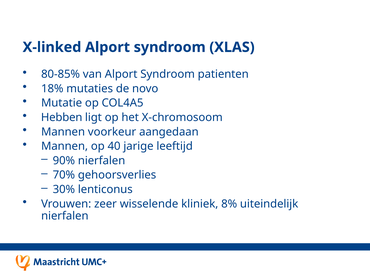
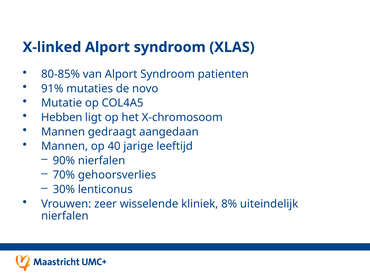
18%: 18% -> 91% (52, 89)
voorkeur: voorkeur -> gedraagt (112, 132)
